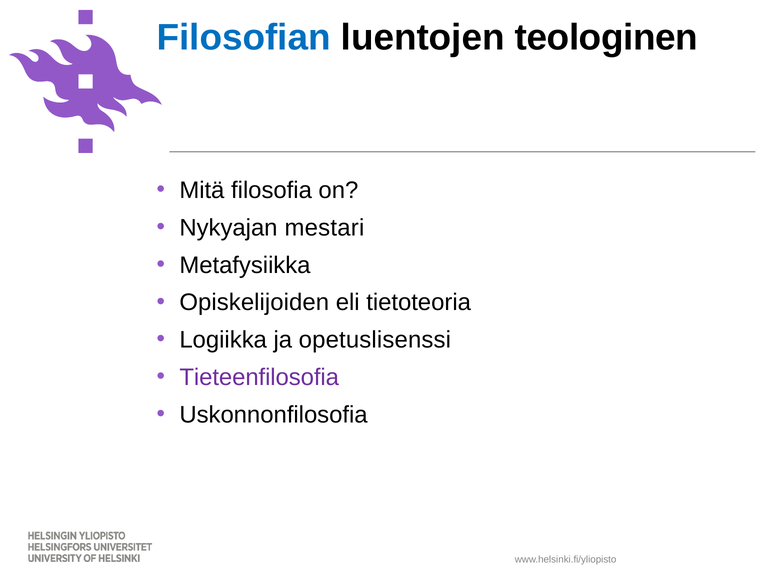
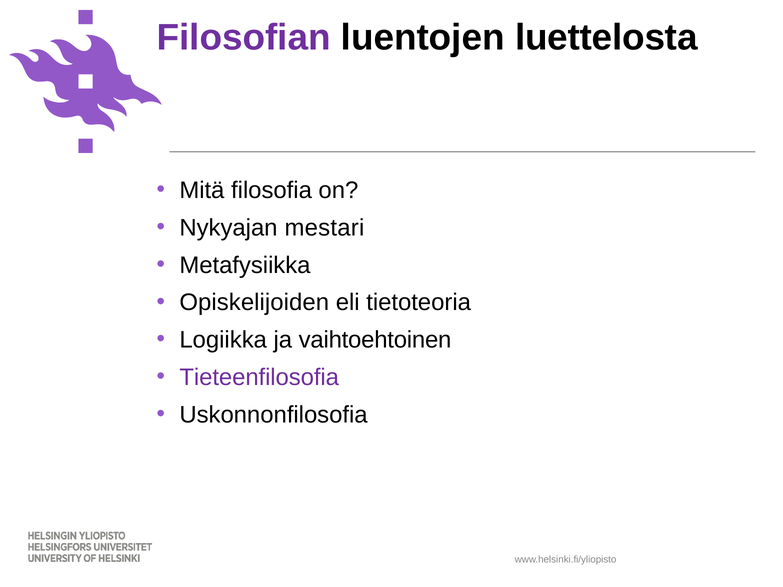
Filosofian colour: blue -> purple (244, 38)
teologinen: teologinen -> luettelosta (606, 38)
opetuslisenssi: opetuslisenssi -> vaihtoehtoinen (375, 340)
